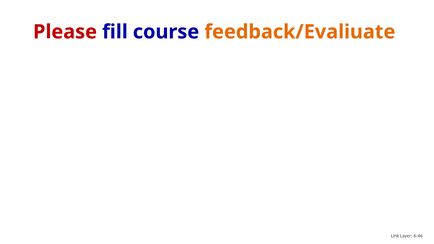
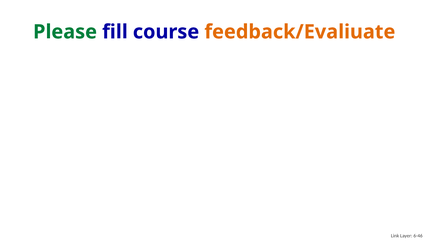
Please colour: red -> green (65, 32)
